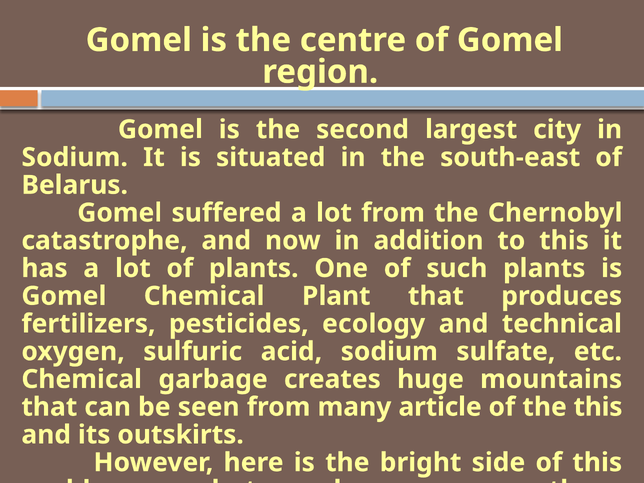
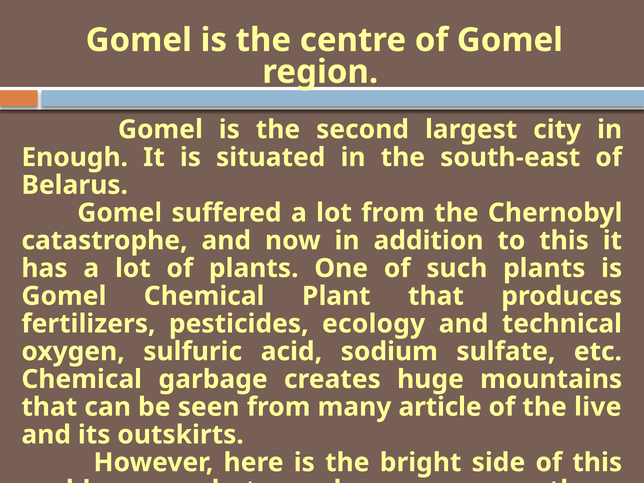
Sodium: Sodium -> Enough (75, 157)
the this: this -> live (598, 407)
